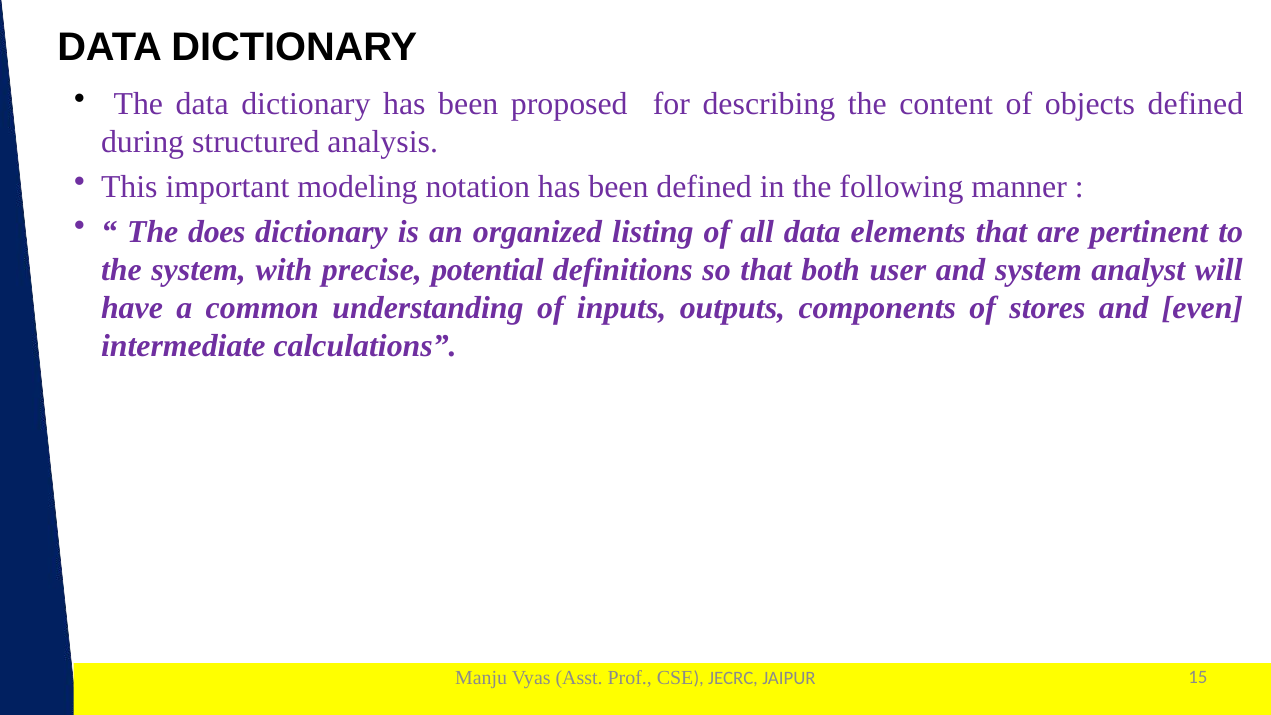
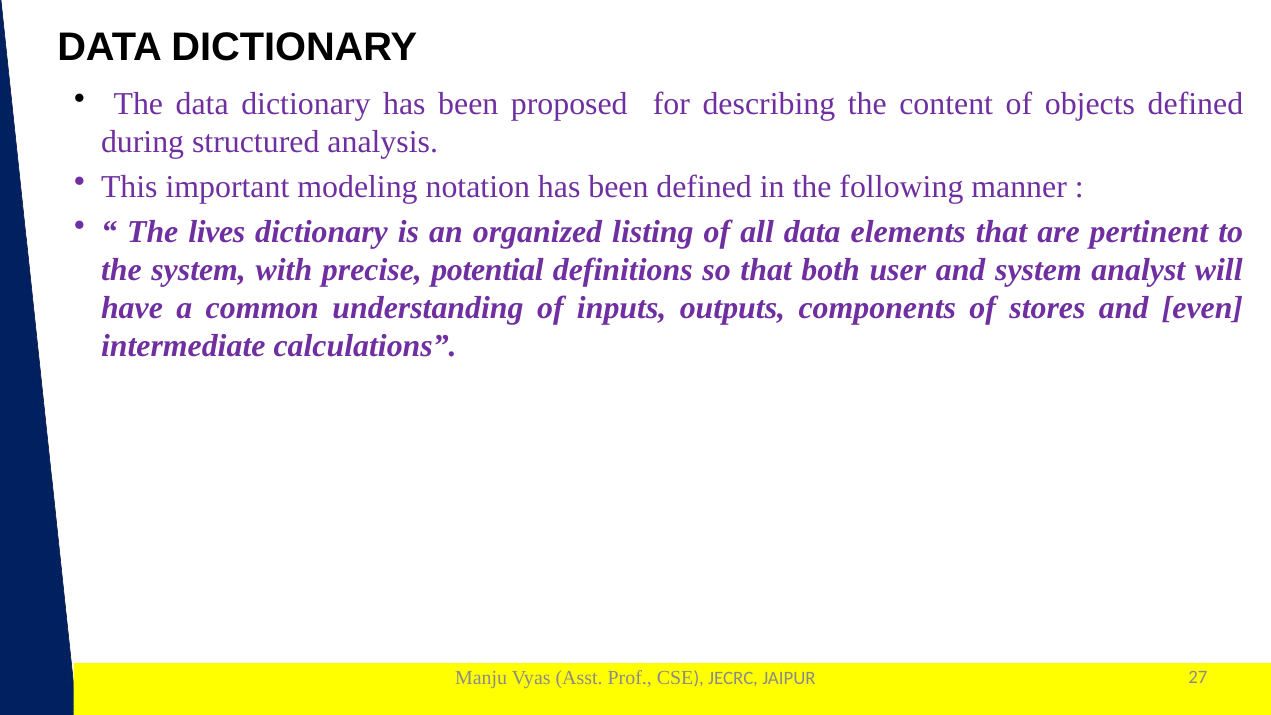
does: does -> lives (217, 231)
15: 15 -> 27 (1198, 677)
